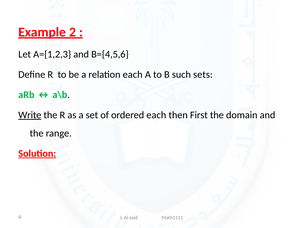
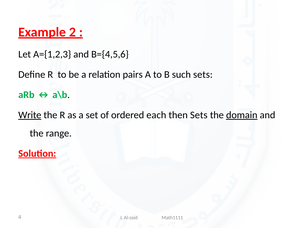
relation each: each -> pairs (133, 75)
then First: First -> Sets (199, 115)
domain underline: none -> present (242, 115)
